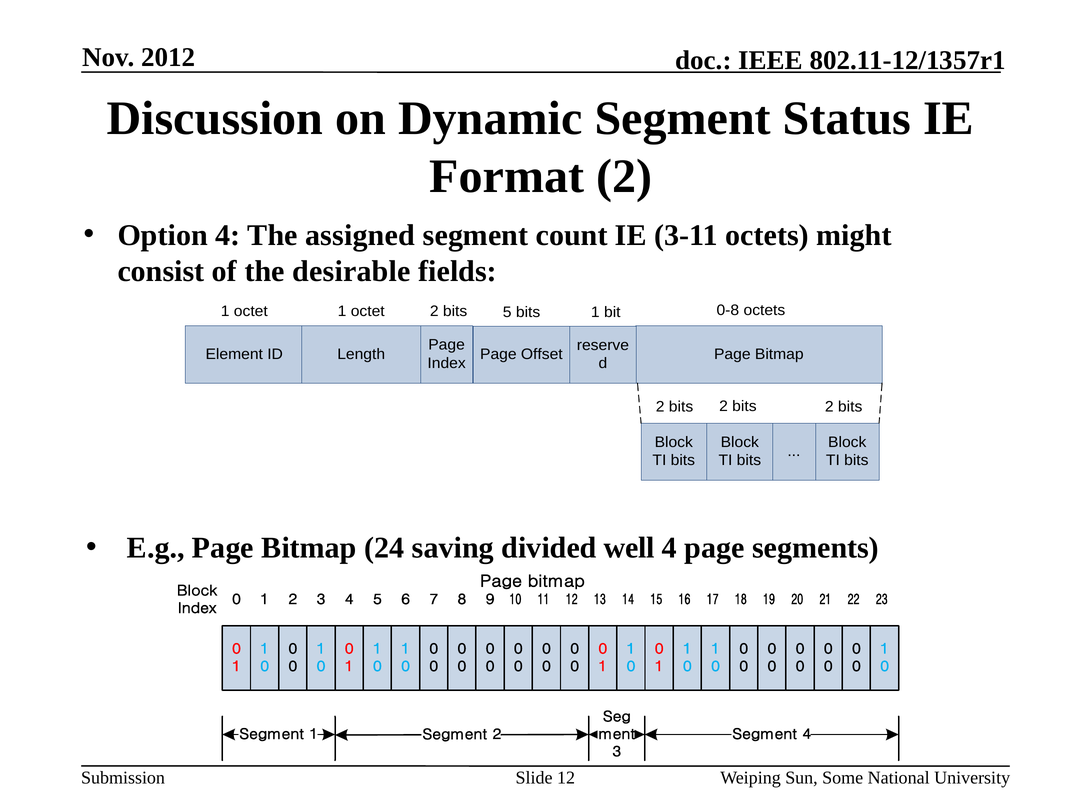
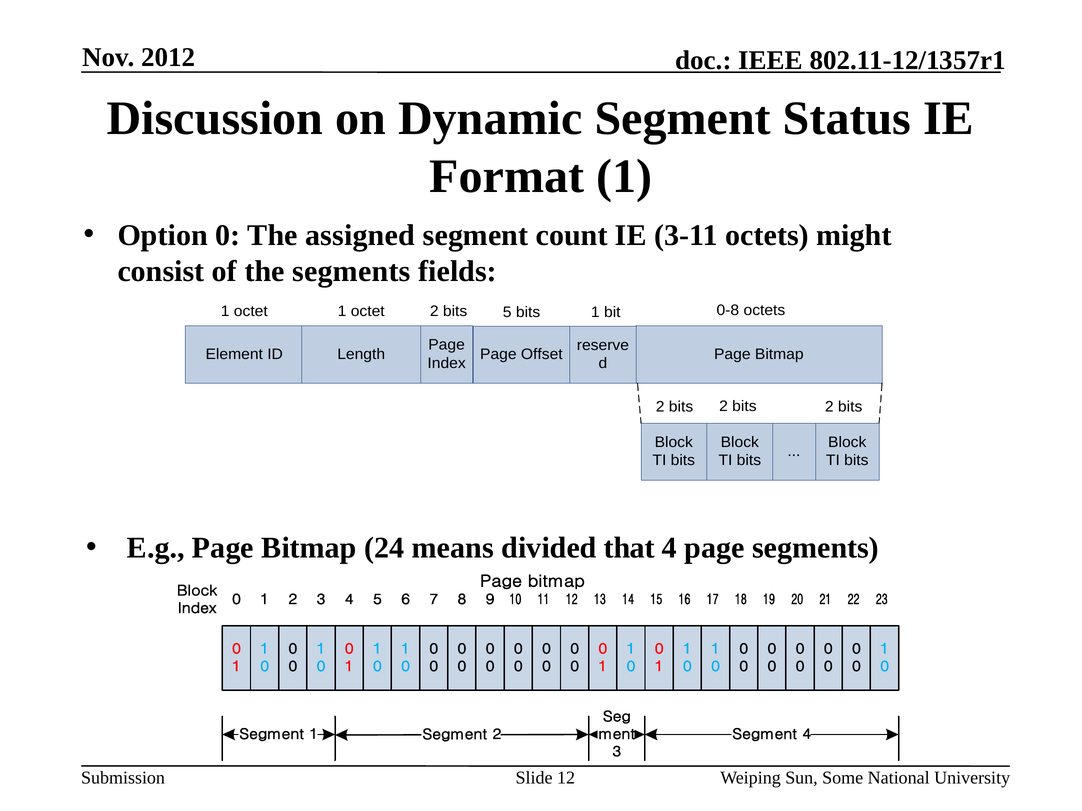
Format 2: 2 -> 1 (624, 176)
Option 4: 4 -> 0 (228, 235)
the desirable: desirable -> segments (351, 271)
saving: saving -> means (453, 548)
well: well -> that (629, 548)
